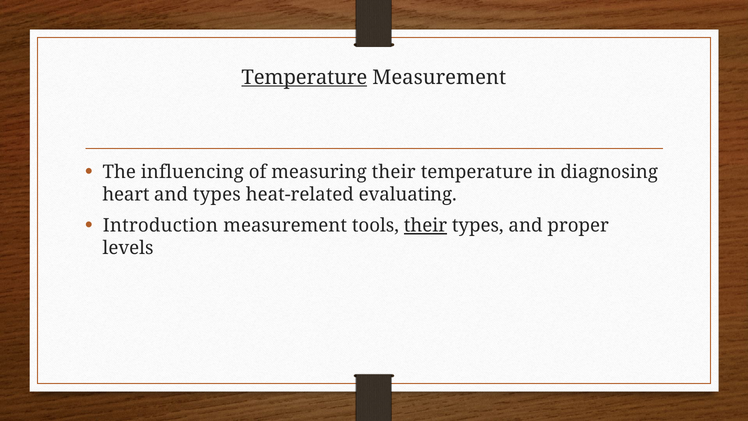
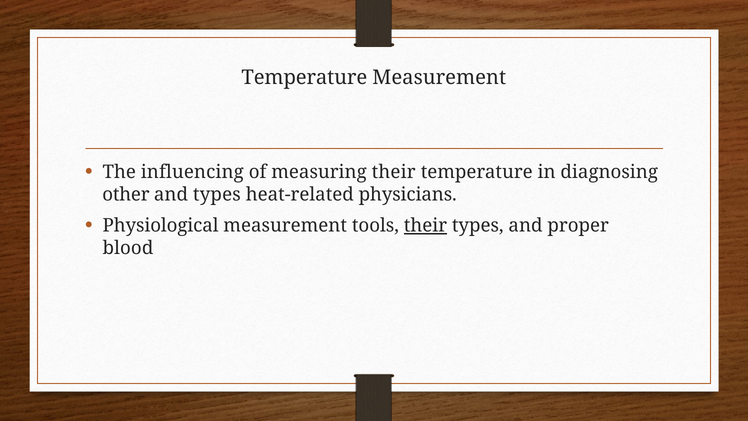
Temperature underline: present -> none (304, 77)
heart: heart -> other (126, 195)
evaluating: evaluating -> physicians (408, 195)
Introduction: Introduction -> Physiological (161, 226)
levels: levels -> blood (128, 248)
